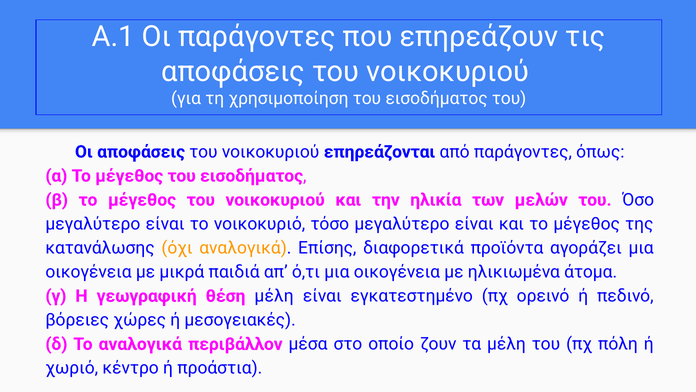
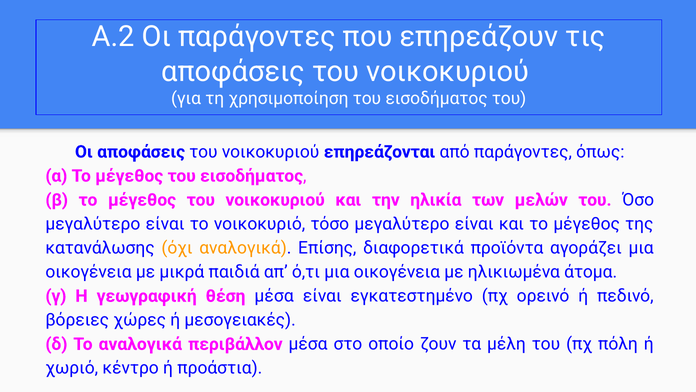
Α.1: Α.1 -> Α.2 (113, 37)
θέση μέλη: μέλη -> μέσα (274, 296)
